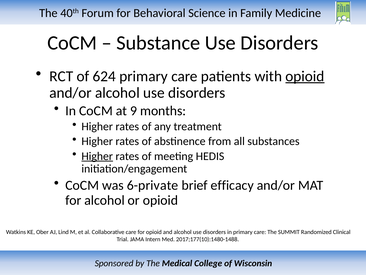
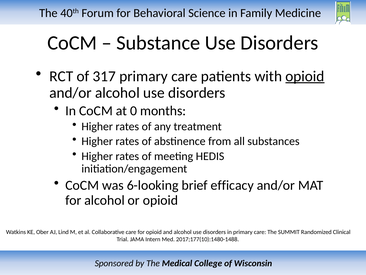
624: 624 -> 317 (104, 76)
9: 9 -> 0 (133, 111)
Higher underline: present -> none (97, 156)
6-private: 6-private -> 6-looking (153, 185)
